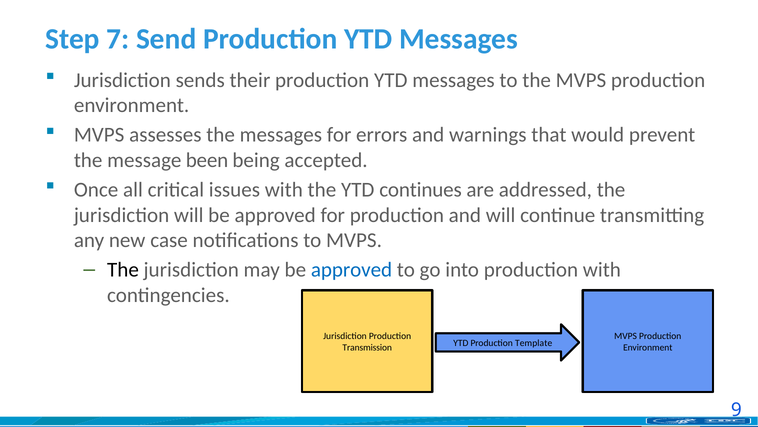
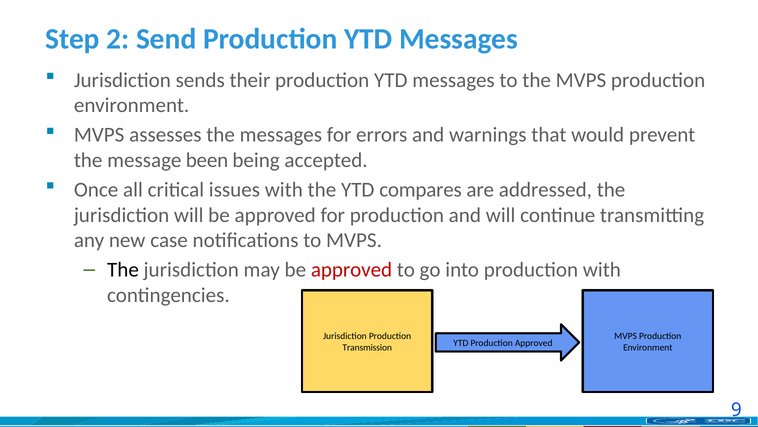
7: 7 -> 2 (118, 39)
continues: continues -> compares (421, 190)
approved colour: blue -> red (352, 270)
Production Template: Template -> Approved (534, 343)
